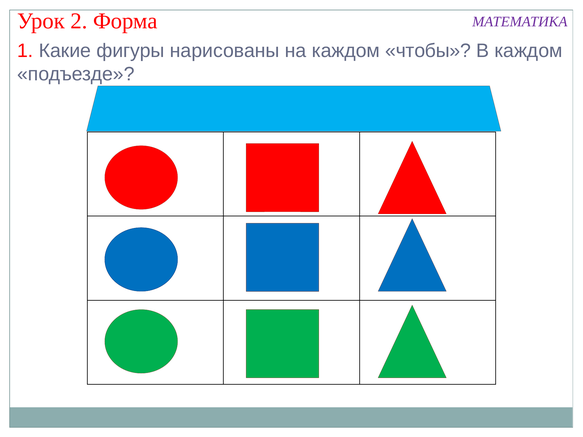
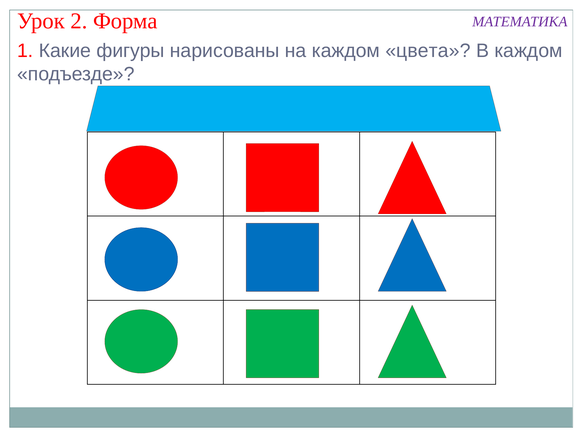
чтобы: чтобы -> цвета (428, 51)
